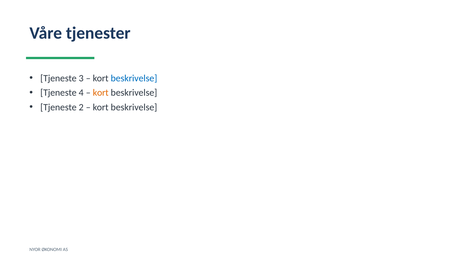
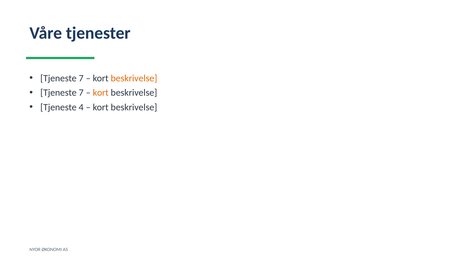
3: 3 -> 7 (81, 78)
beskrivelse colour: blue -> orange (134, 78)
4: 4 -> 7 (81, 93)
2: 2 -> 4 (81, 107)
